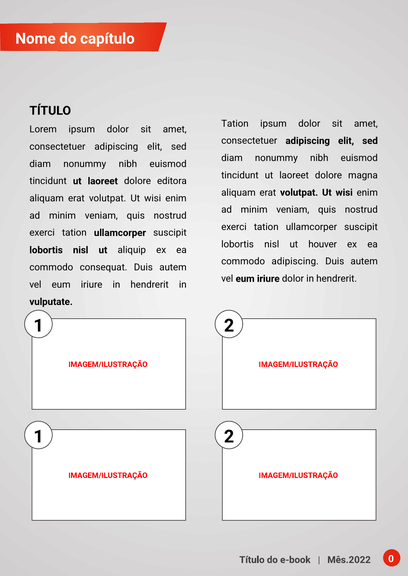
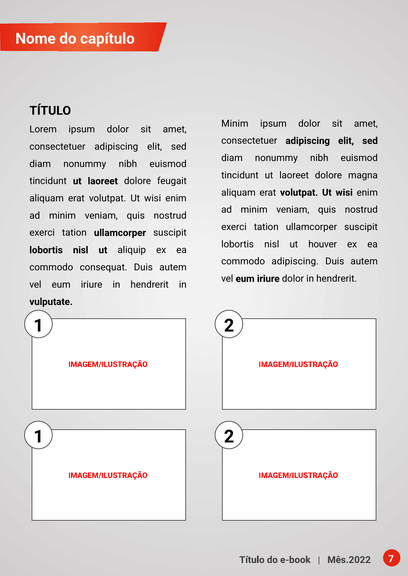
Tation: Tation -> Minim (235, 124)
editora: editora -> feugait (172, 181)
0: 0 -> 7 (391, 560)
